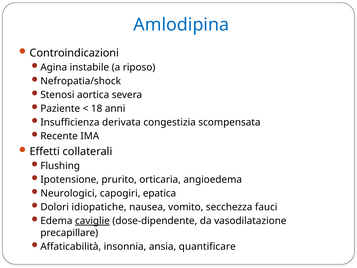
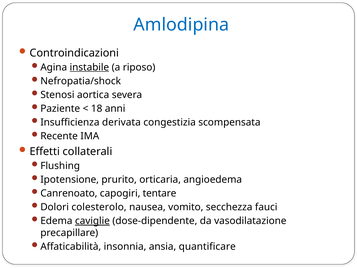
instabile underline: none -> present (89, 67)
Neurologici: Neurologici -> Canrenoato (69, 193)
epatica: epatica -> tentare (160, 193)
idiopatiche: idiopatiche -> colesterolo (99, 207)
